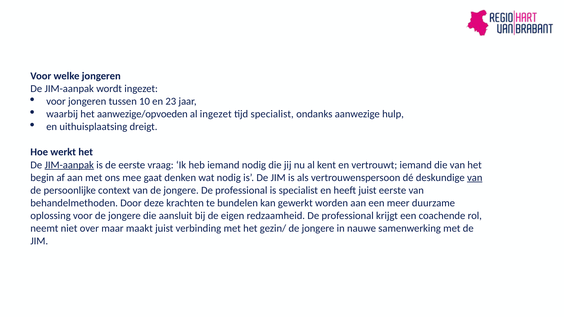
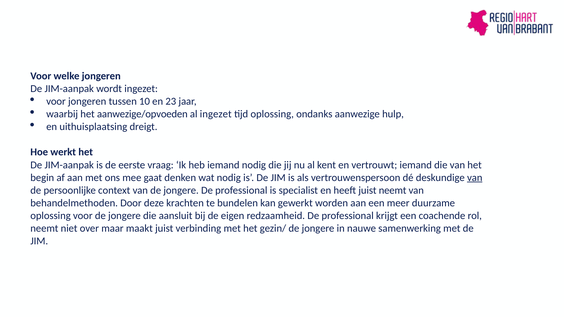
tijd specialist: specialist -> oplossing (272, 114)
JIM-aanpak underline: present -> none (69, 165)
juist eerste: eerste -> neemt (393, 190)
